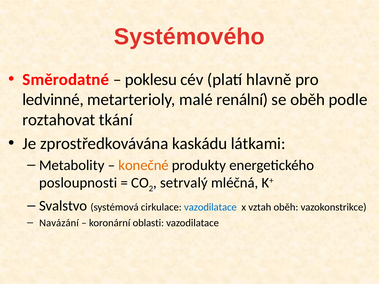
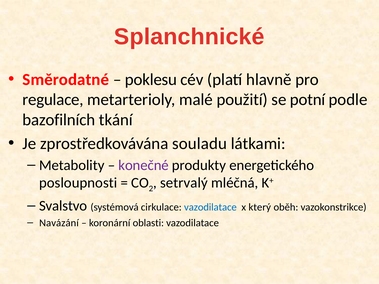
Systémového: Systémového -> Splanchnické (189, 37)
ledvinné: ledvinné -> regulace (53, 100)
renální: renální -> použití (242, 100)
se oběh: oběh -> potní (308, 100)
roztahovat: roztahovat -> bazofilních (59, 120)
kaskádu: kaskádu -> souladu (200, 144)
konečné colour: orange -> purple (144, 165)
vztah: vztah -> který (260, 207)
